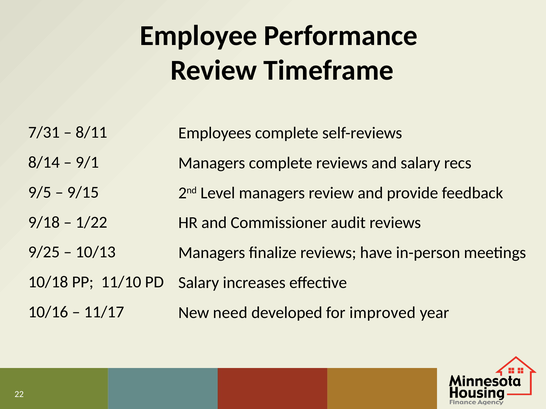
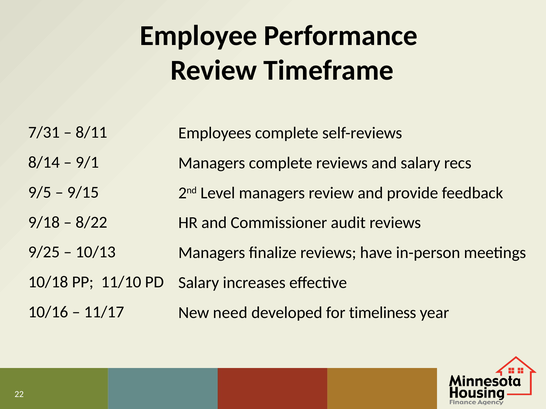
1/22: 1/22 -> 8/22 (91, 222)
improved: improved -> timeliness (383, 313)
